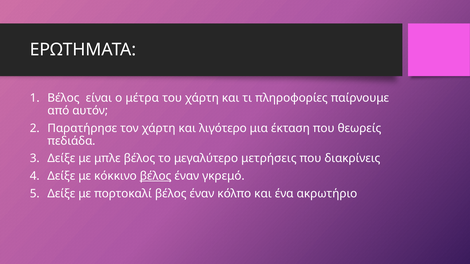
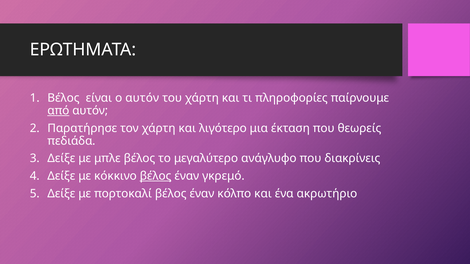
ο μέτρα: μέτρα -> αυτόν (142, 98)
από underline: none -> present (58, 111)
μετρήσεις: μετρήσεις -> ανάγλυφο (269, 159)
